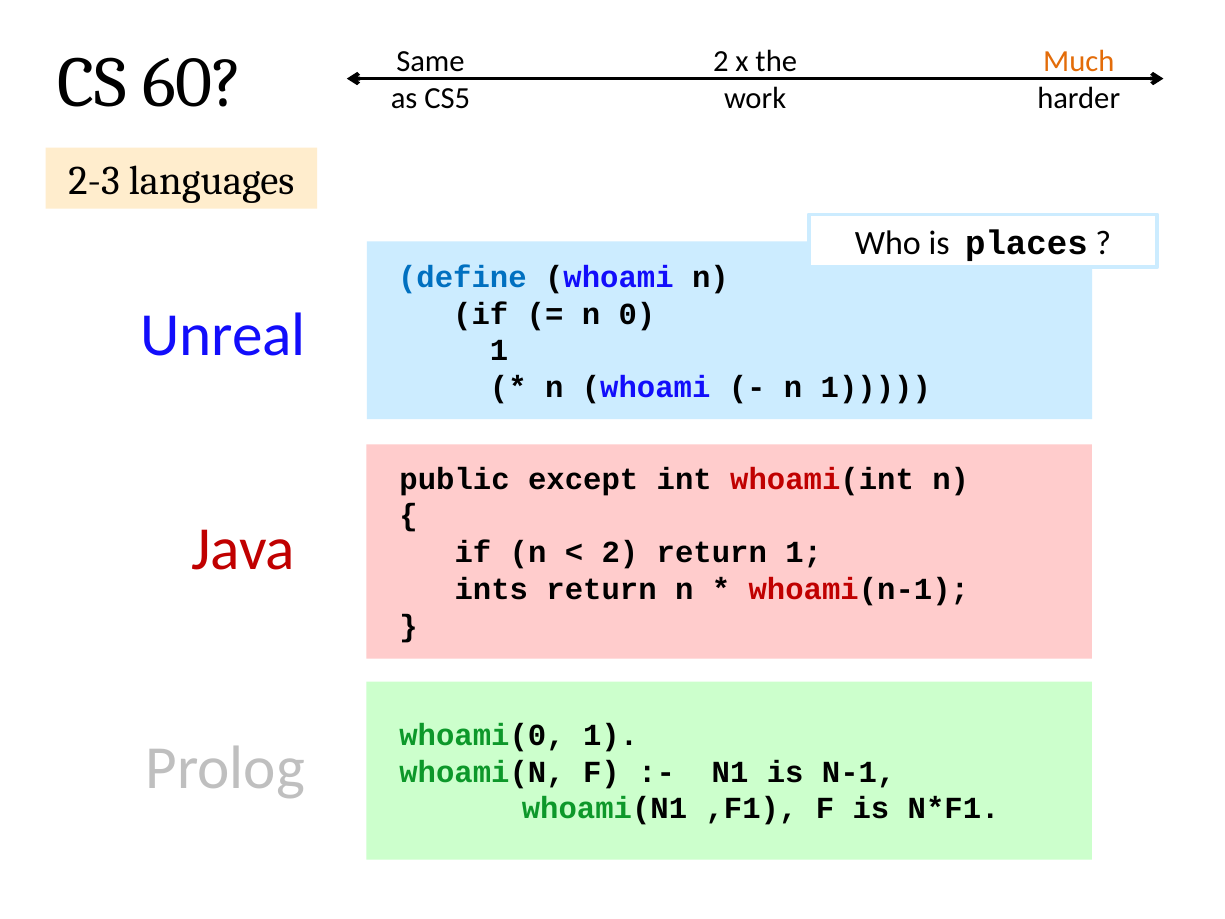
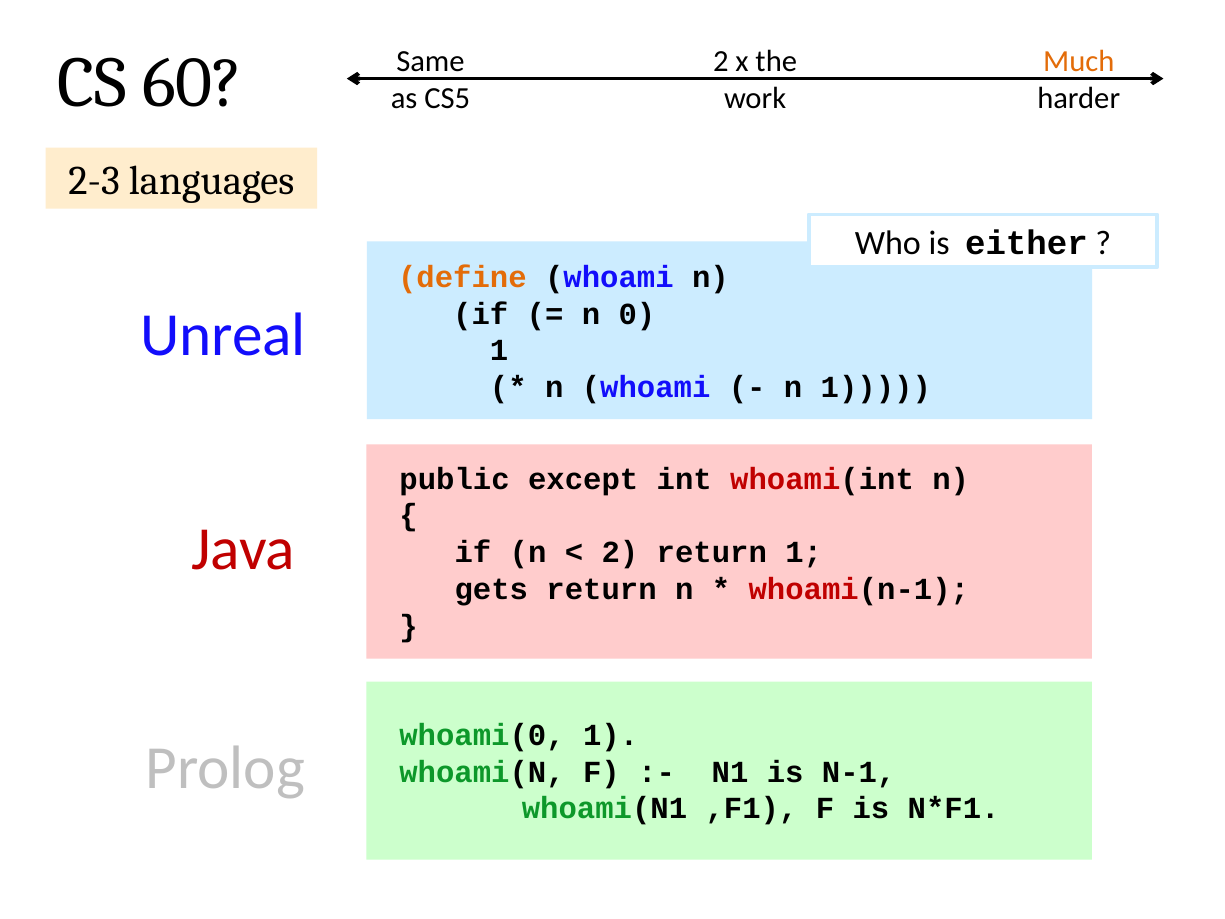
places: places -> either (1026, 243)
define colour: blue -> orange (462, 277)
ints: ints -> gets (491, 589)
